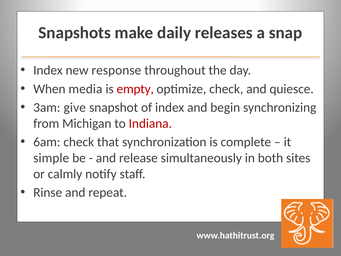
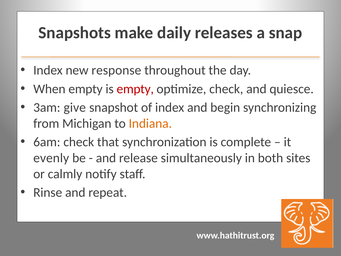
When media: media -> empty (86, 89)
Indiana colour: red -> orange (150, 123)
simple: simple -> evenly (51, 158)
